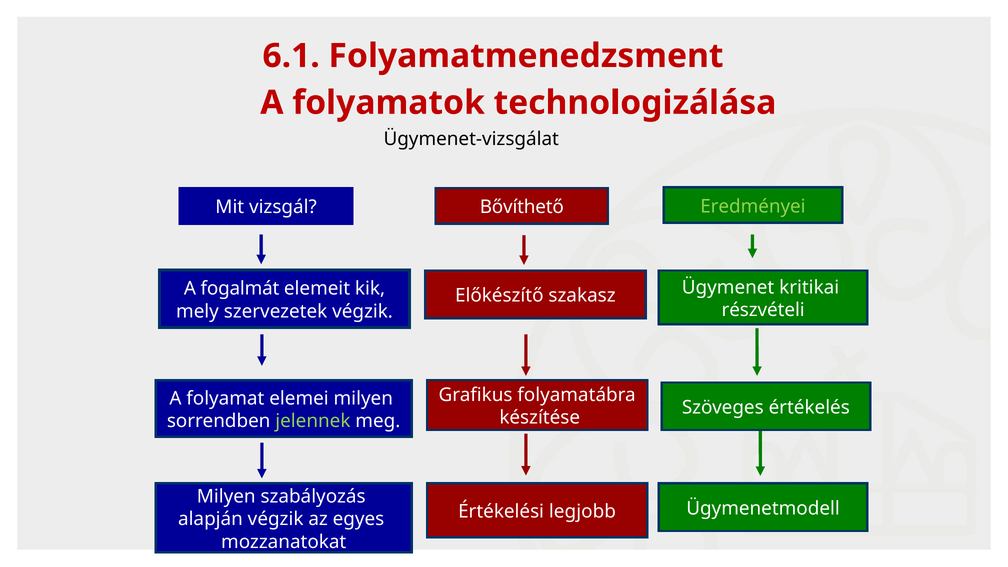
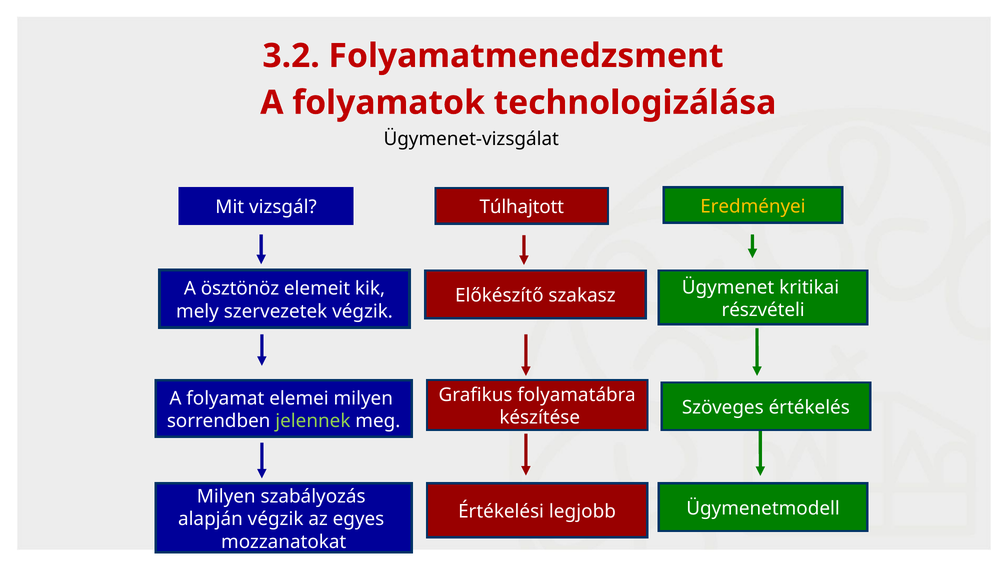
6.1: 6.1 -> 3.2 (291, 56)
Bővíthető: Bővíthető -> Túlhajtott (522, 207)
Eredményei colour: light green -> yellow (753, 206)
fogalmát: fogalmát -> ösztönöz (240, 289)
